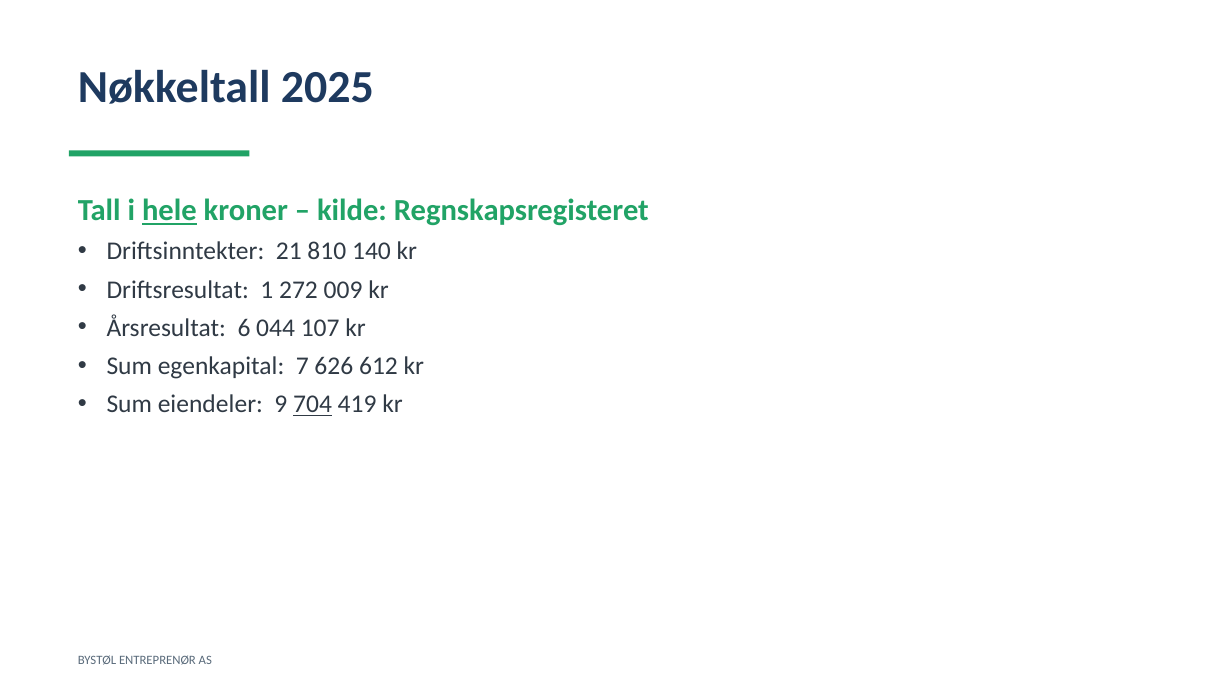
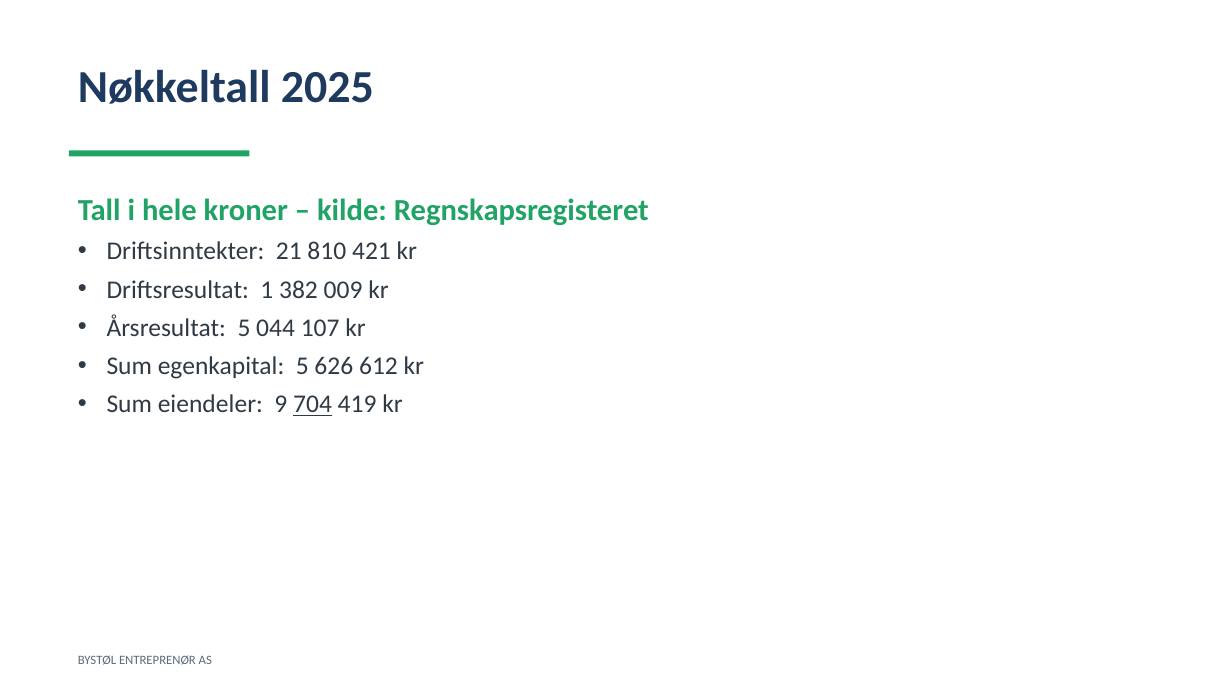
hele underline: present -> none (169, 211)
140: 140 -> 421 (371, 252)
272: 272 -> 382 (298, 290)
Årsresultat 6: 6 -> 5 (244, 328)
egenkapital 7: 7 -> 5 (302, 367)
